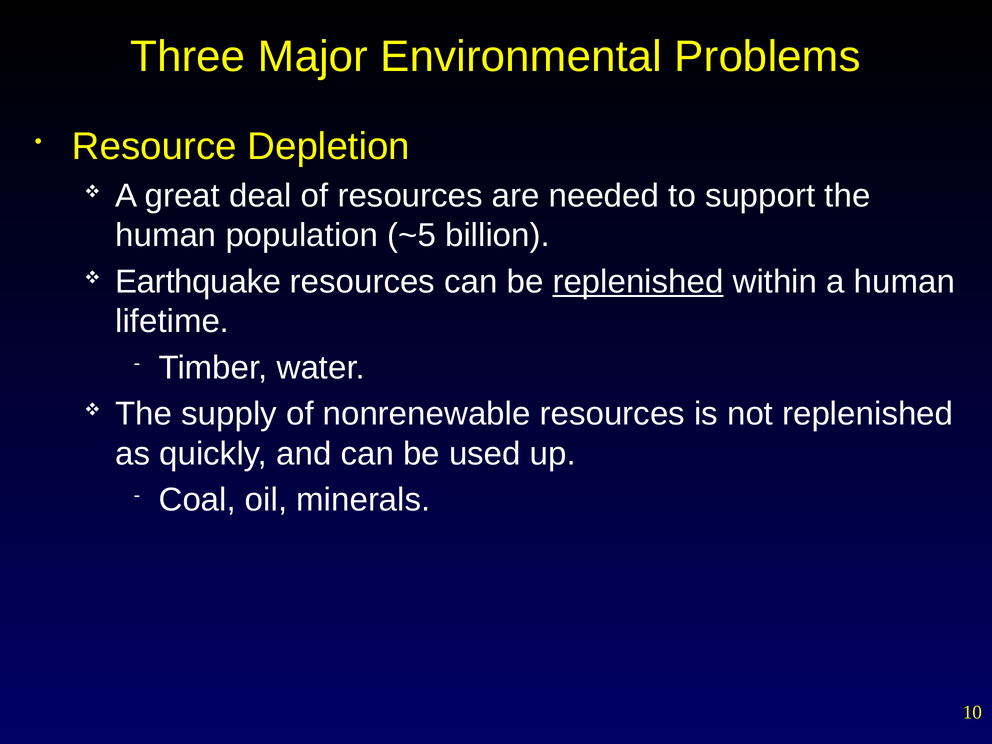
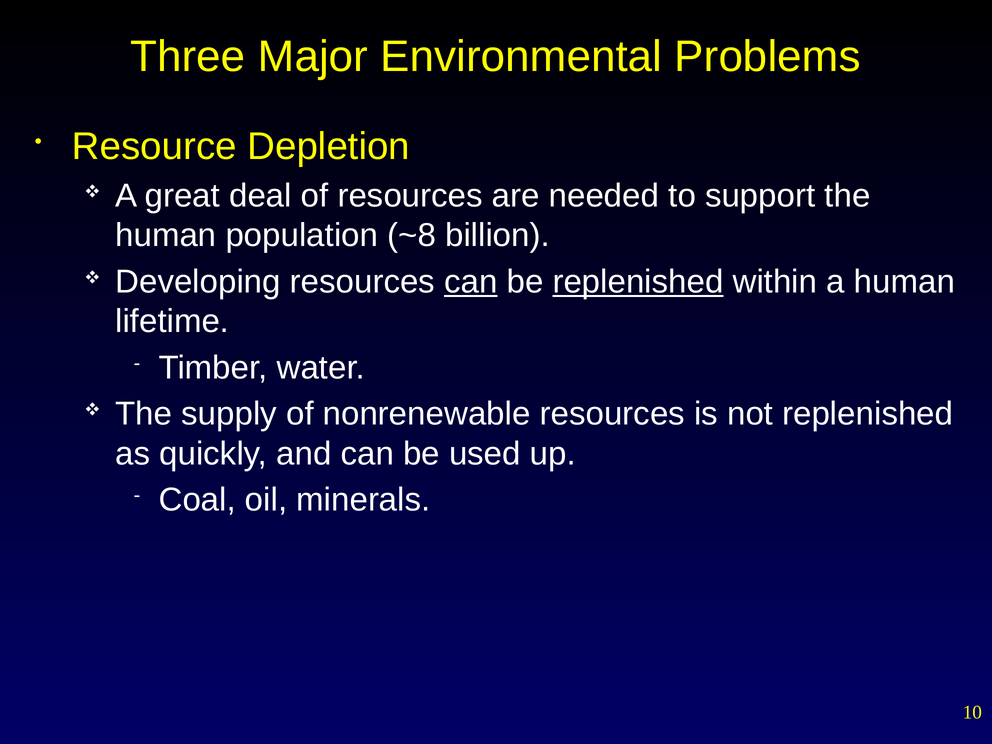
~5: ~5 -> ~8 (412, 235)
Earthquake: Earthquake -> Developing (198, 282)
can underline: none -> present (471, 282)
